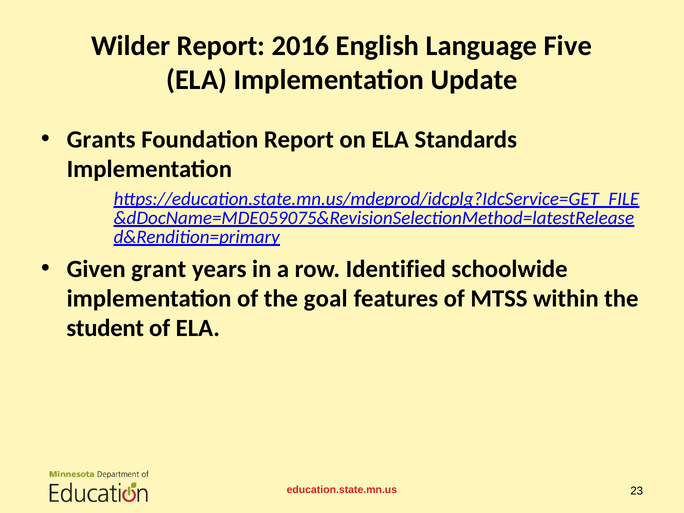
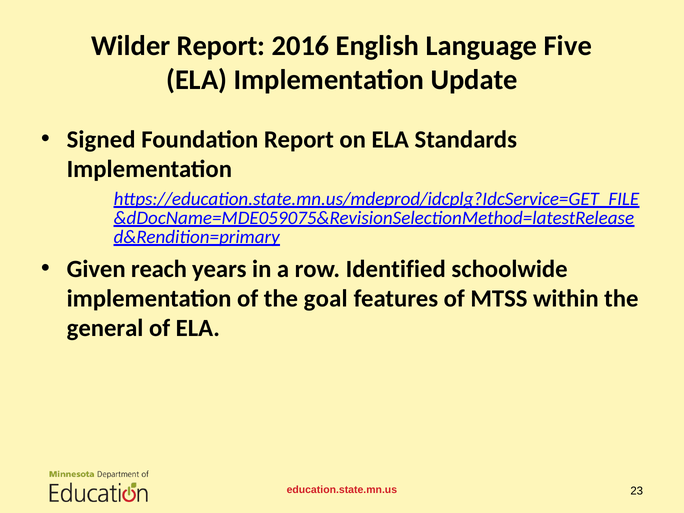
Grants: Grants -> Signed (101, 140)
grant: grant -> reach (159, 269)
student: student -> general (105, 328)
